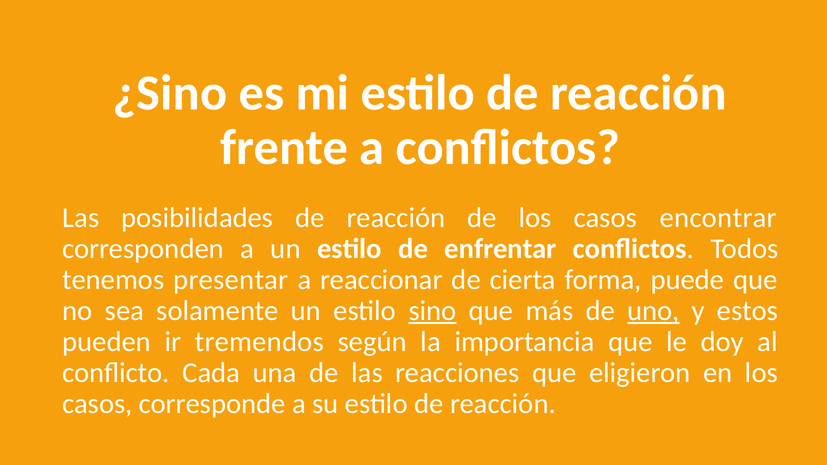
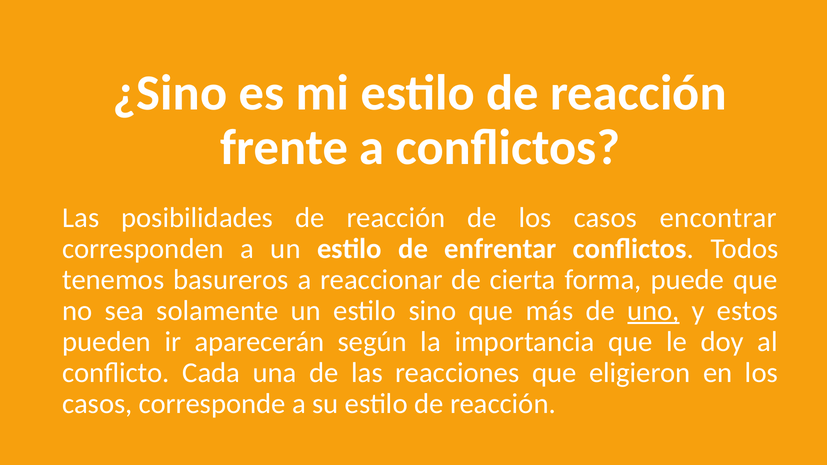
presentar: presentar -> basureros (231, 280)
sino underline: present -> none (432, 311)
tremendos: tremendos -> aparecerán (260, 342)
